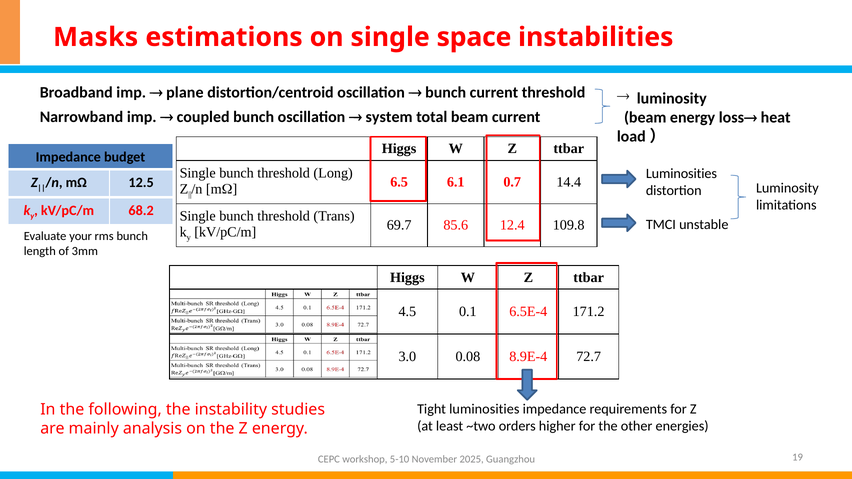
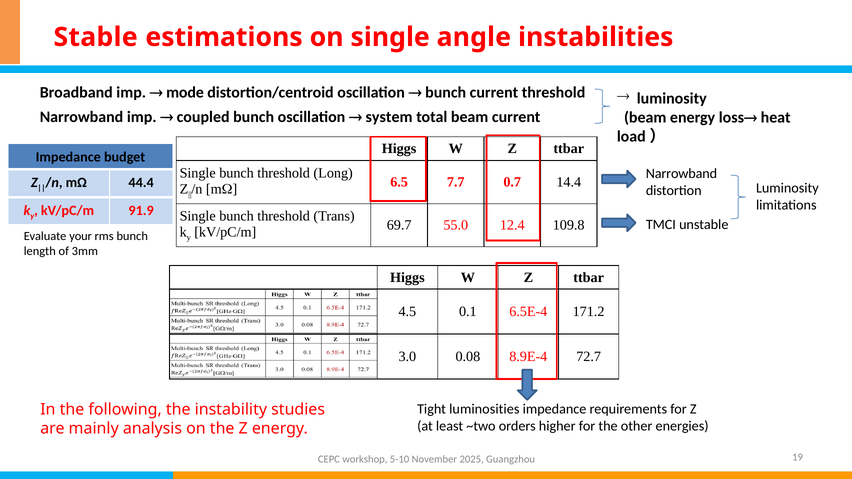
Masks: Masks -> Stable (96, 37)
space: space -> angle (474, 37)
plane: plane -> mode (185, 92)
Luminosities: Luminosities -> Narrowband (681, 173)
12.5: 12.5 -> 44.4 (141, 183)
6.1: 6.1 -> 7.7 (456, 182)
68.2: 68.2 -> 91.9 (141, 210)
85.6: 85.6 -> 55.0 (456, 225)
